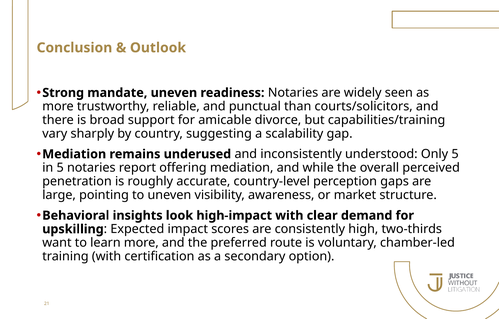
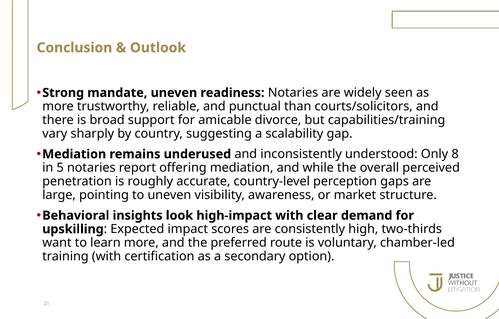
Only 5: 5 -> 8 (455, 154)
